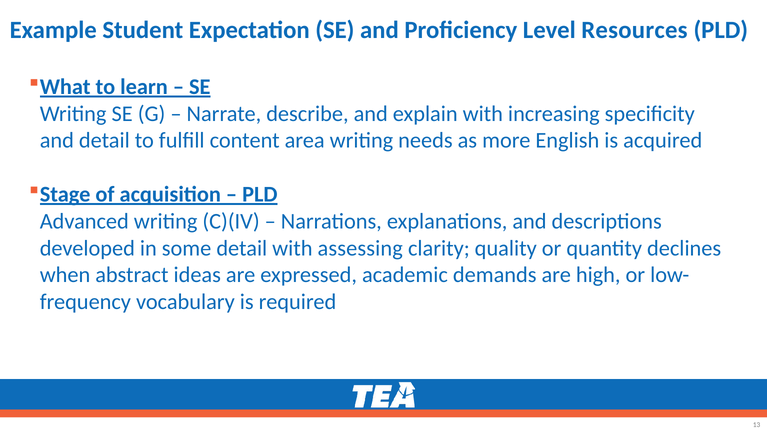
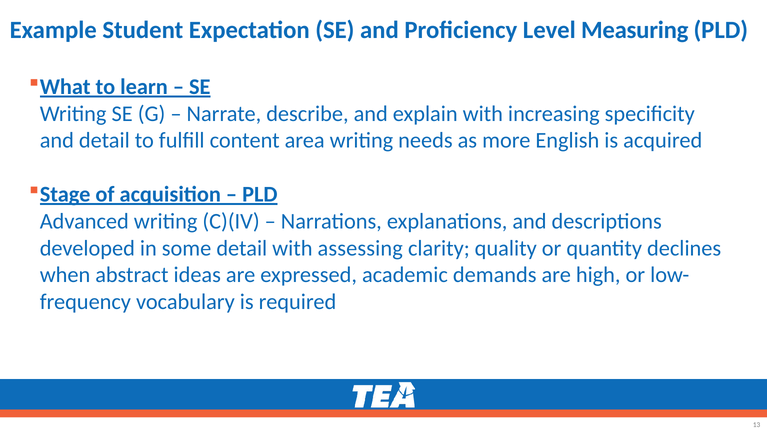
Resources: Resources -> Measuring (635, 30)
